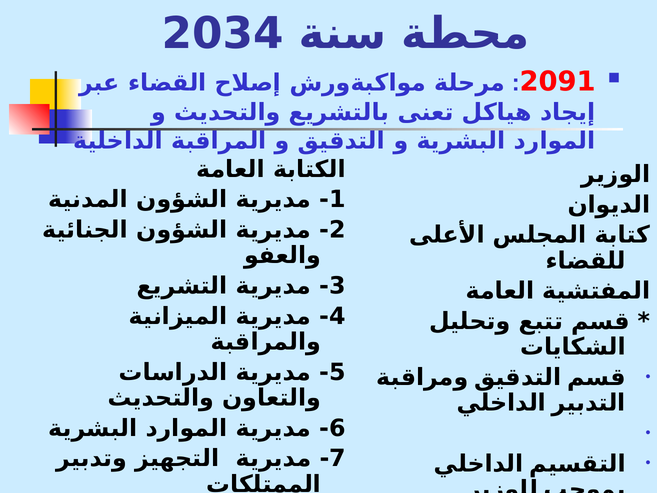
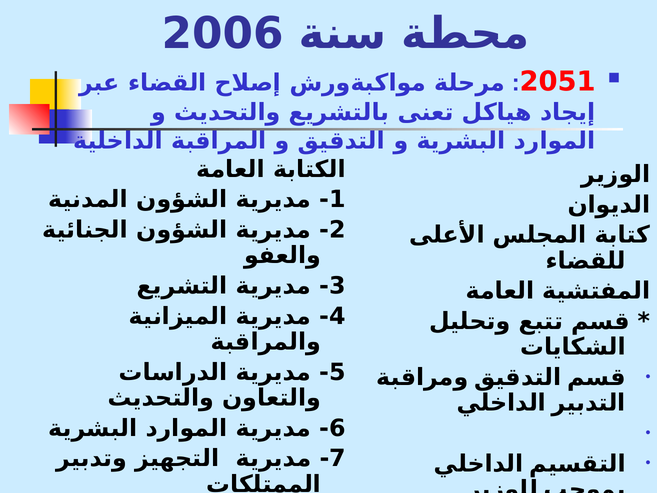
2034: 2034 -> 2006 (223, 34)
2091: 2091 -> 2051 (558, 82)
